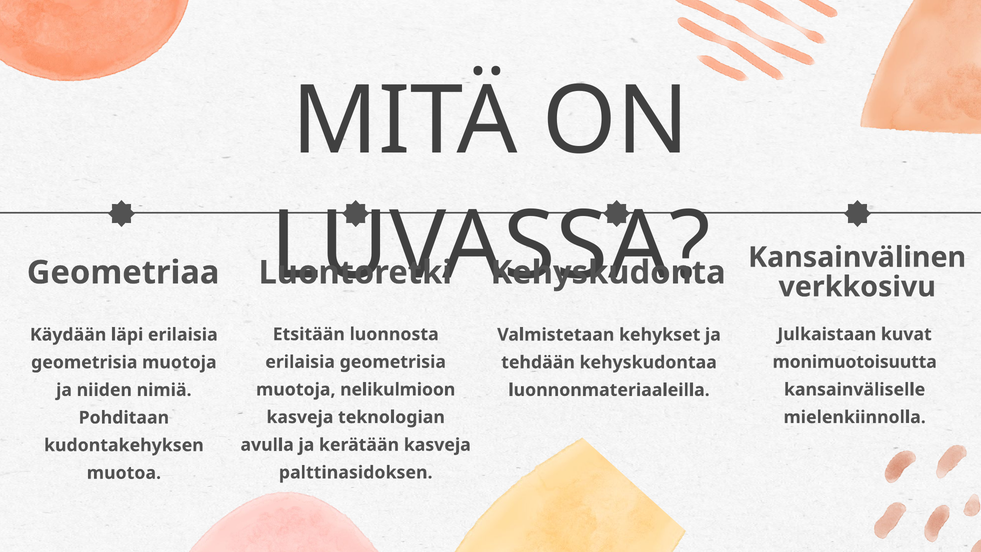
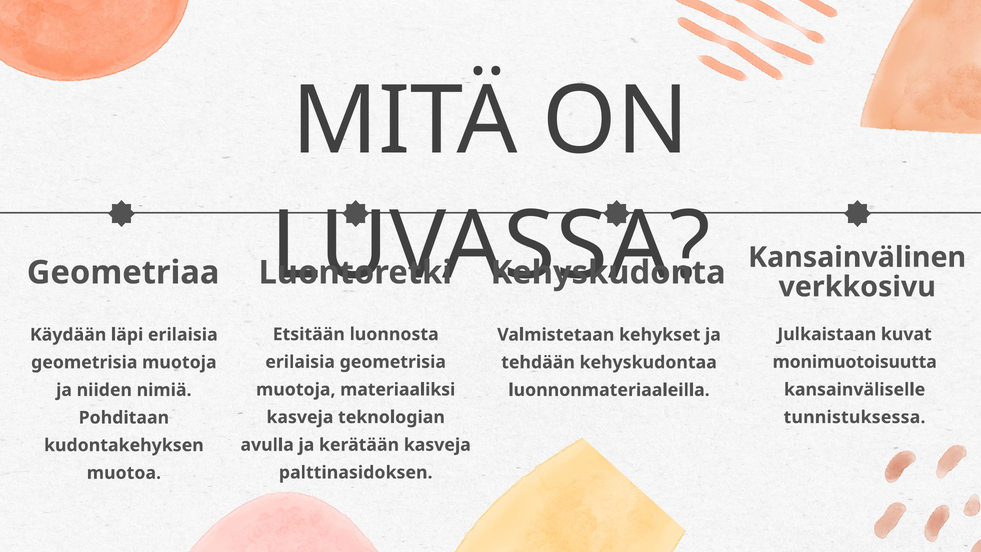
nelikulmioon: nelikulmioon -> materiaaliksi (398, 389)
mielenkiinnolla: mielenkiinnolla -> tunnistuksessa (855, 417)
